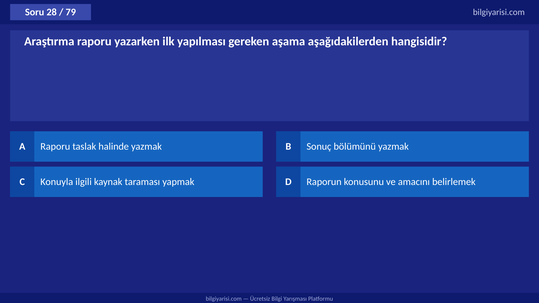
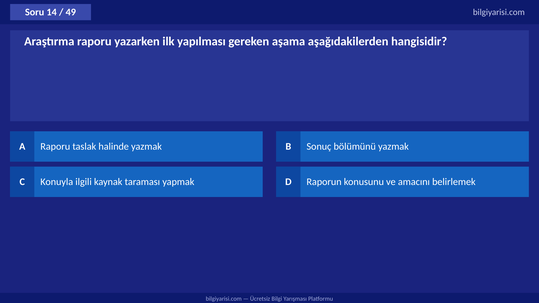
28: 28 -> 14 (52, 12)
79: 79 -> 49 (71, 12)
